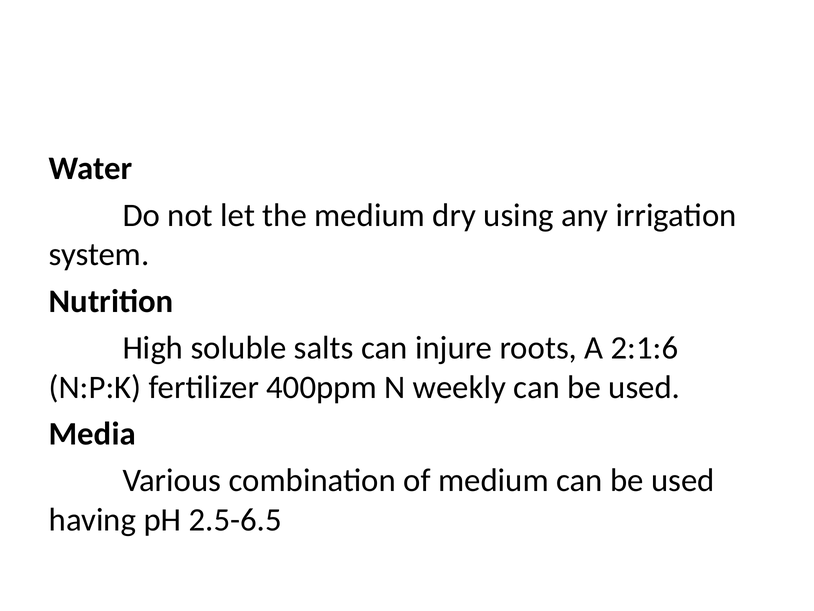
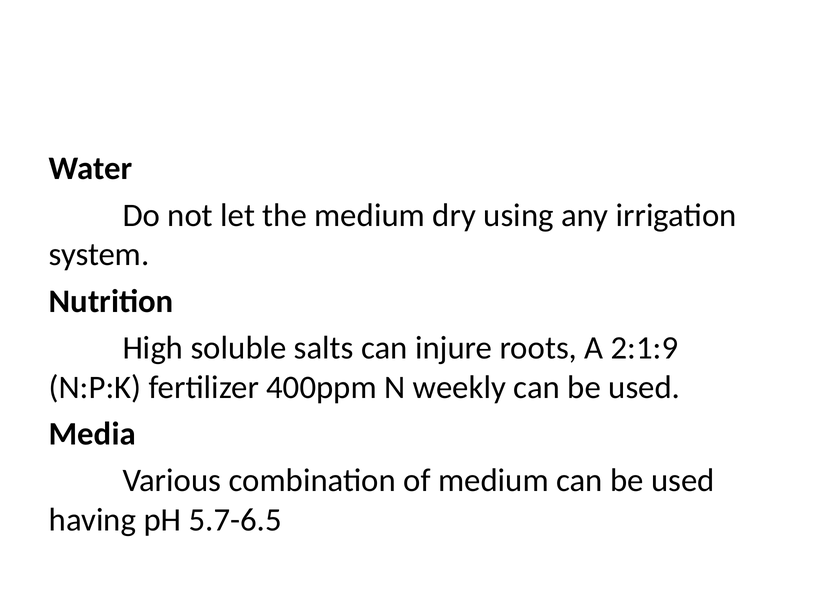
2:1:6: 2:1:6 -> 2:1:9 (644, 348)
2.5-6.5: 2.5-6.5 -> 5.7-6.5 (235, 520)
